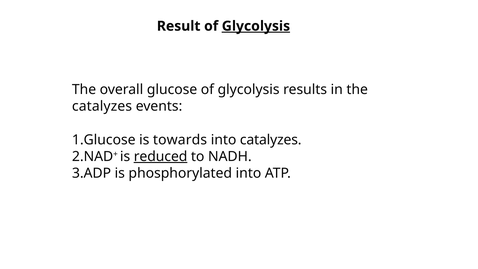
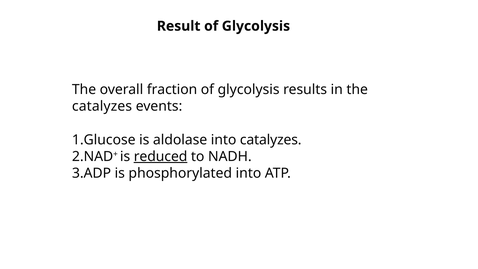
Glycolysis underline: present -> none (256, 26)
glucose: glucose -> fraction (172, 90)
towards: towards -> aldolase (180, 140)
